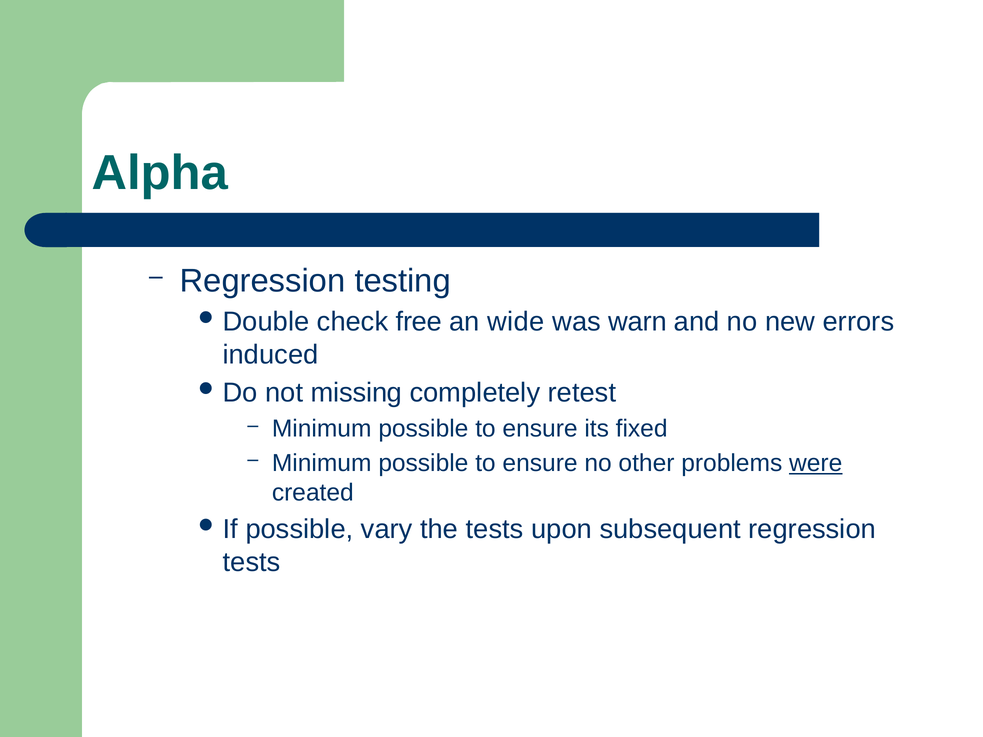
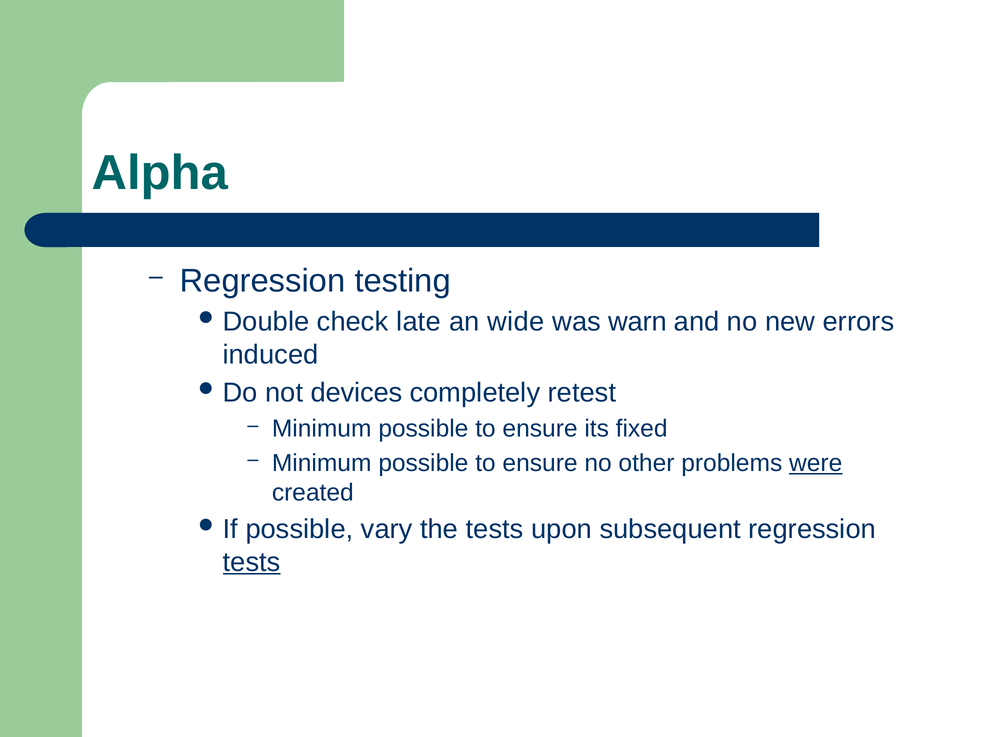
free: free -> late (419, 322)
missing: missing -> devices (357, 393)
tests underline: none -> present (252, 562)
